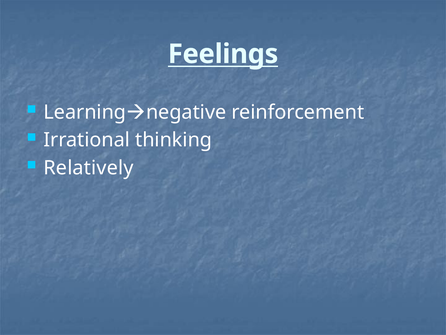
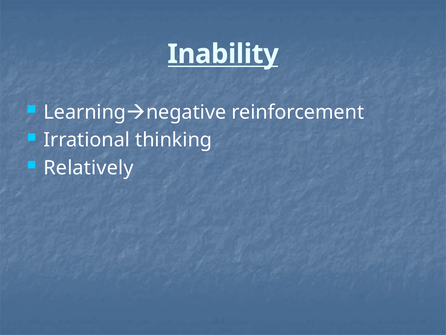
Feelings: Feelings -> Inability (223, 54)
